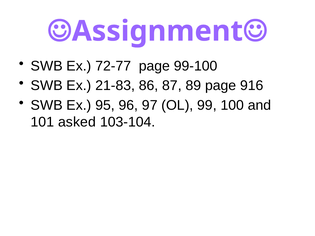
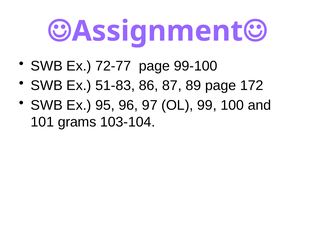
21-83: 21-83 -> 51-83 (115, 86)
916: 916 -> 172 (252, 86)
asked: asked -> grams (77, 122)
